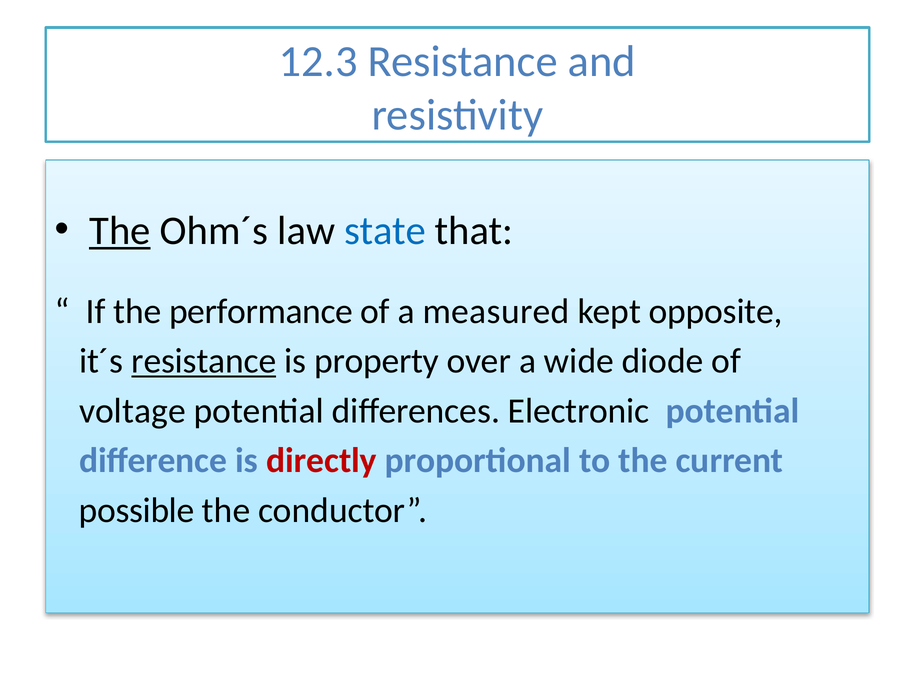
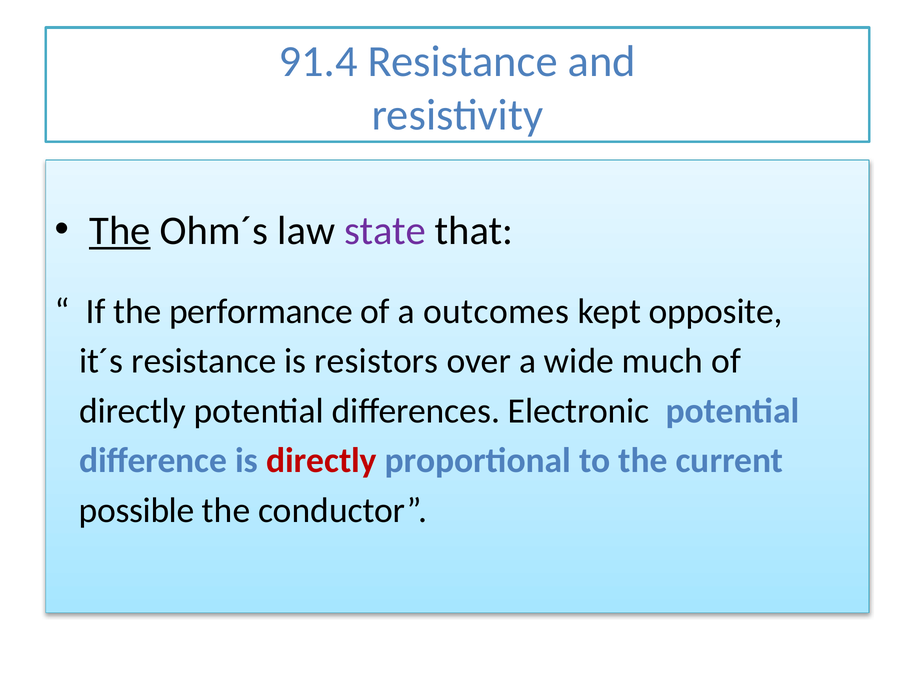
12.3: 12.3 -> 91.4 (318, 62)
state colour: blue -> purple (385, 231)
measured: measured -> outcomes (496, 312)
resistance underline: present -> none (204, 361)
property: property -> resistors (376, 361)
diode: diode -> much (663, 361)
voltage: voltage -> directly (133, 411)
